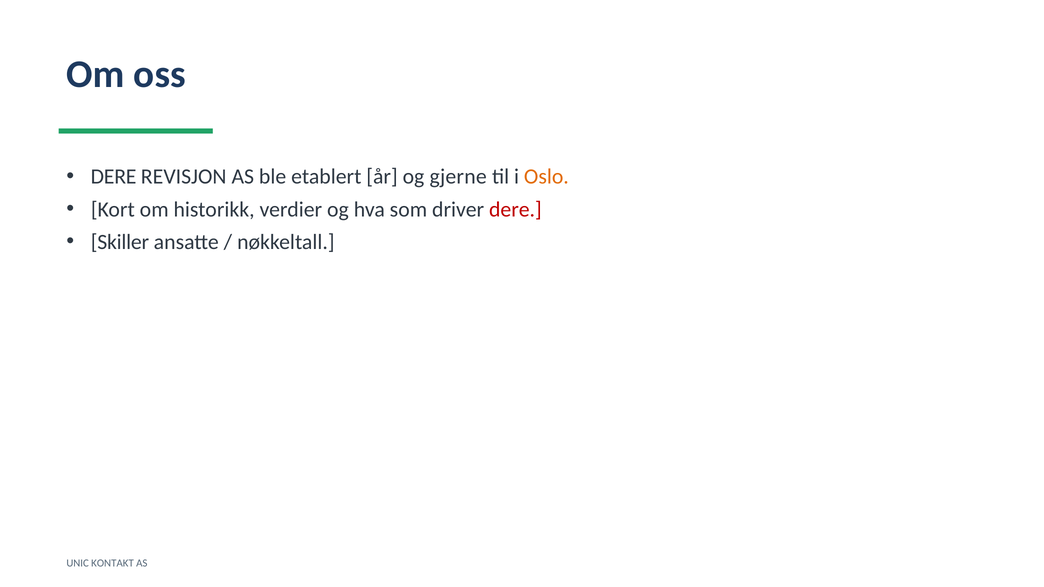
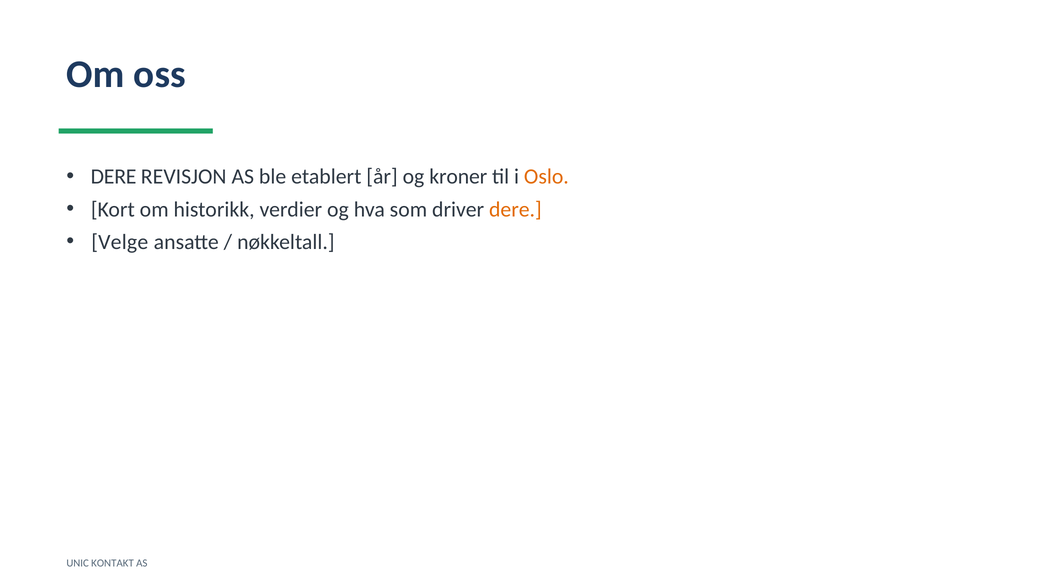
gjerne: gjerne -> kroner (458, 177)
dere colour: red -> orange (515, 209)
Skiller: Skiller -> Velge (120, 242)
